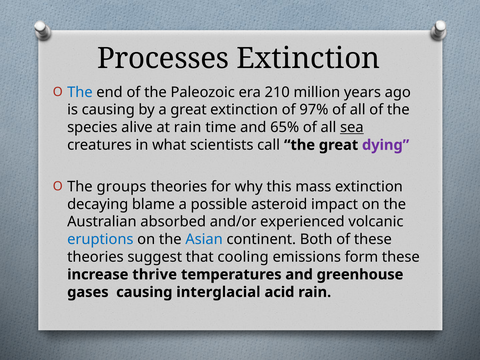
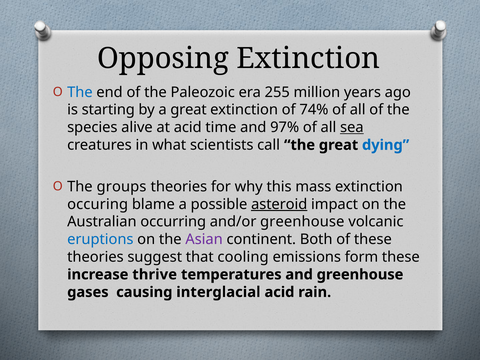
Processes: Processes -> Opposing (163, 59)
210: 210 -> 255 (277, 92)
is causing: causing -> starting (108, 110)
97%: 97% -> 74% (314, 110)
at rain: rain -> acid (188, 127)
65%: 65% -> 97% (285, 127)
dying colour: purple -> blue (386, 145)
decaying: decaying -> occuring (98, 204)
asteroid underline: none -> present (279, 204)
absorbed: absorbed -> occurring (173, 222)
and/or experienced: experienced -> greenhouse (302, 222)
Asian colour: blue -> purple (204, 239)
